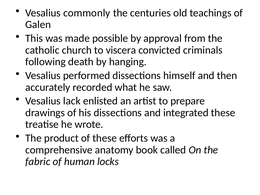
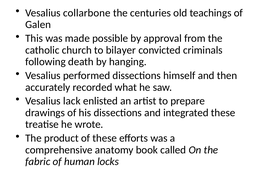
commonly: commonly -> collarbone (87, 13)
viscera: viscera -> bilayer (121, 50)
